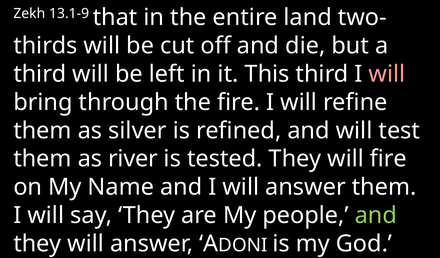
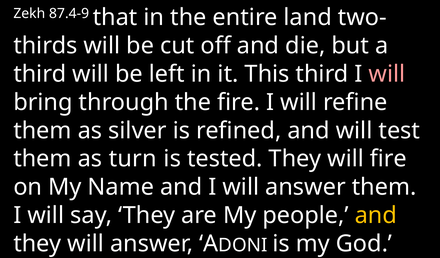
13.1-9: 13.1-9 -> 87.4-9 (69, 13)
river: river -> turn (133, 159)
and colour: light green -> yellow (376, 215)
